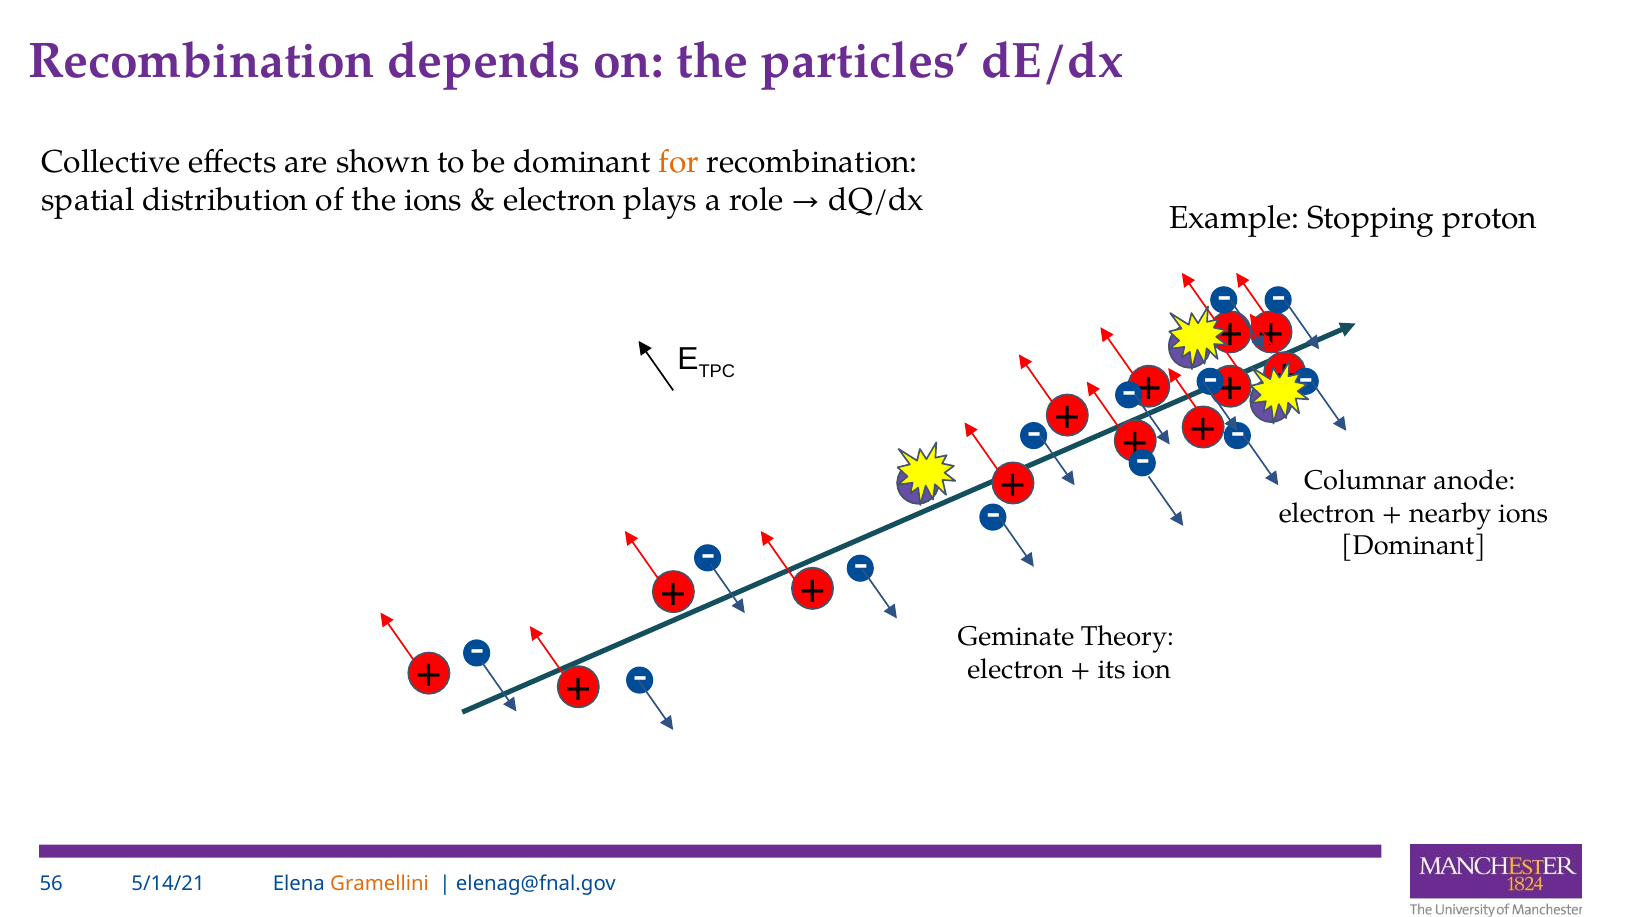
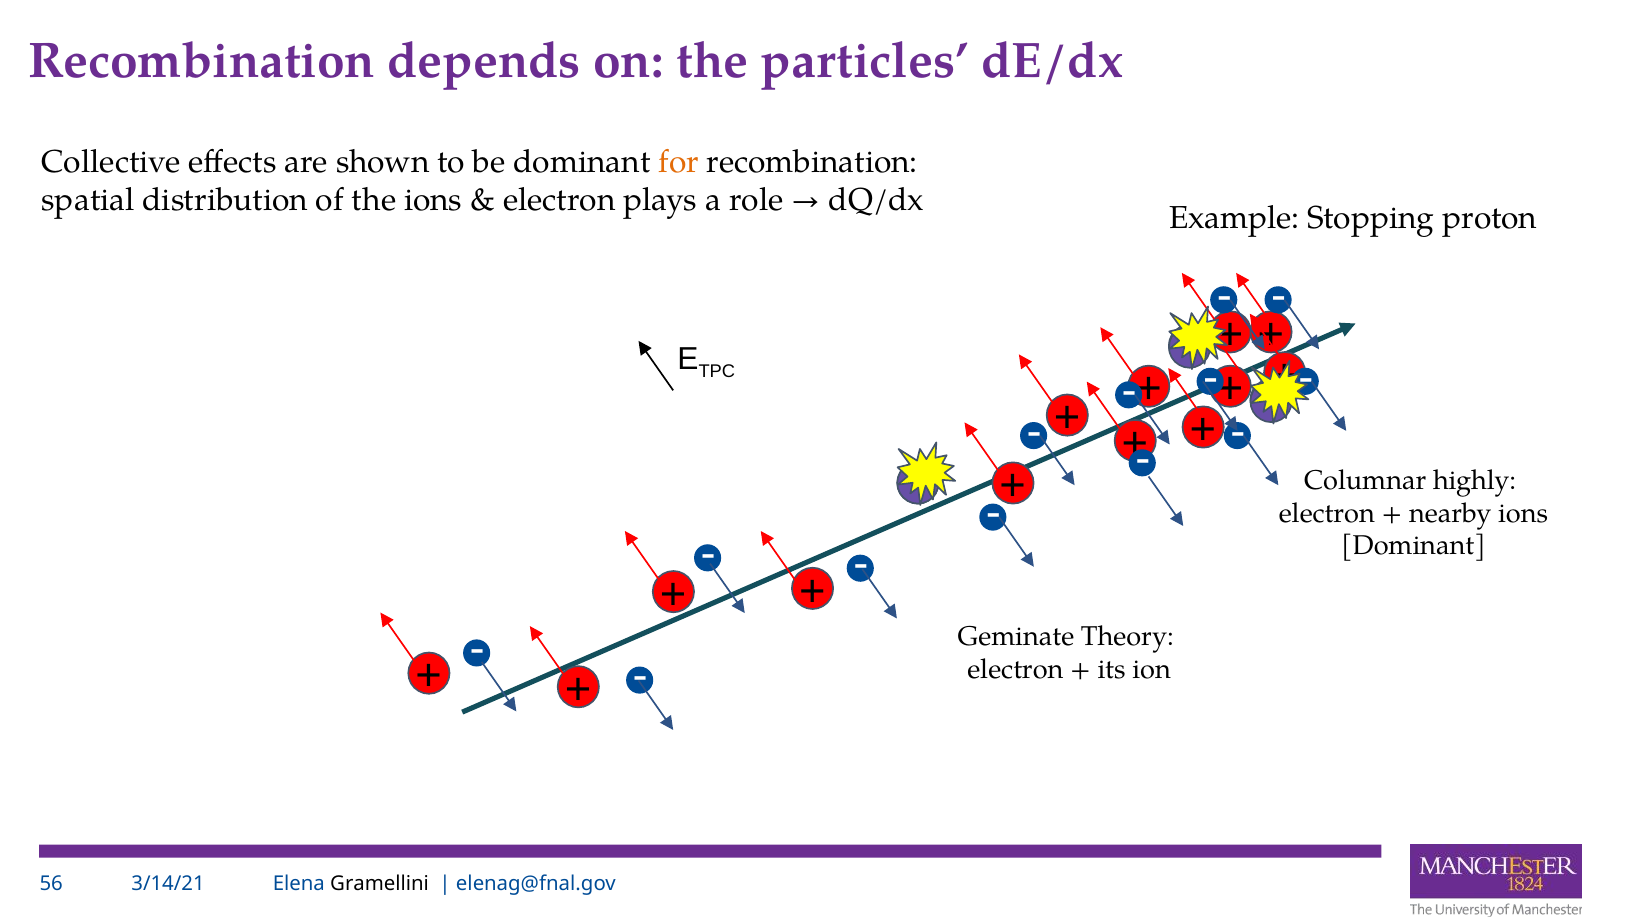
anode: anode -> highly (1475, 481)
5/14/21: 5/14/21 -> 3/14/21 (168, 883)
Gramellini colour: orange -> black (380, 883)
